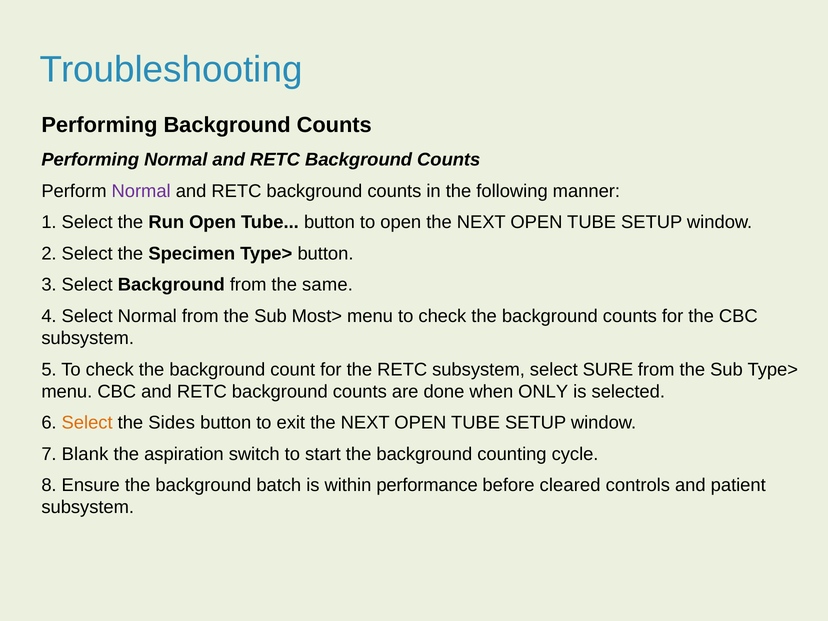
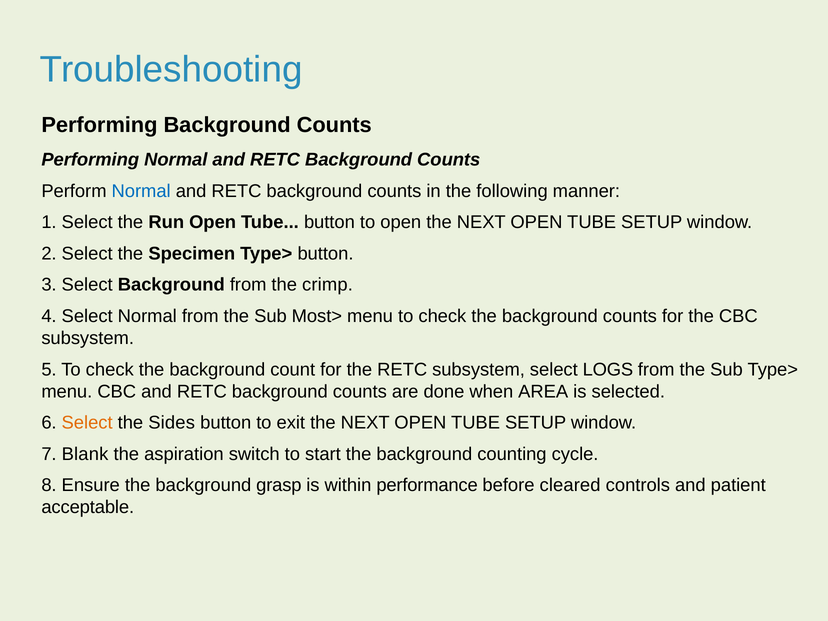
Normal colour: purple -> blue (141, 191)
same: same -> crimp (328, 285)
SURE: SURE -> LOGS (608, 369)
ONLY: ONLY -> AREA (543, 392)
batch: batch -> grasp (279, 485)
subsystem: subsystem -> acceptable (88, 507)
